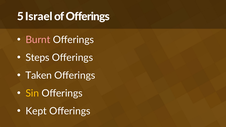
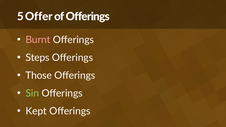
Israel: Israel -> Offer (39, 16)
Taken: Taken -> Those (39, 76)
Sin colour: yellow -> light green (32, 93)
